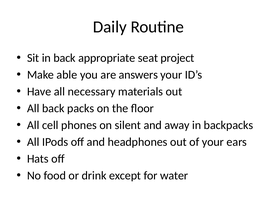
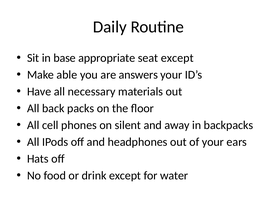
in back: back -> base (65, 58)
seat project: project -> except (177, 58)
